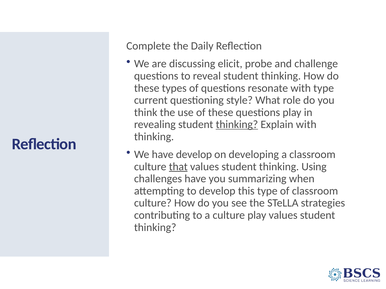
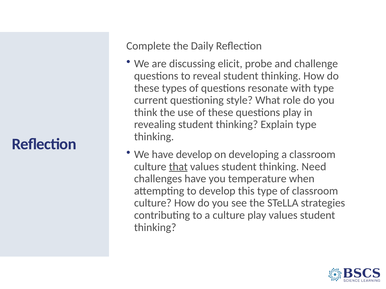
thinking underline: present -> none (237, 125)
Explain with: with -> type (306, 125)
Using: Using -> Need (314, 167)
summarizing: summarizing -> temperature (257, 179)
